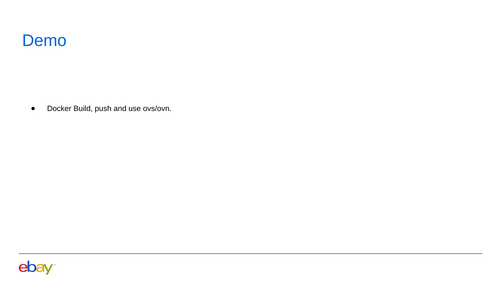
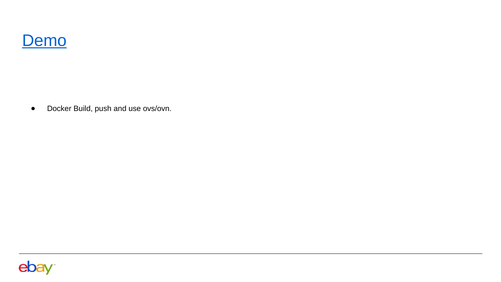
Demo underline: none -> present (44, 41)
